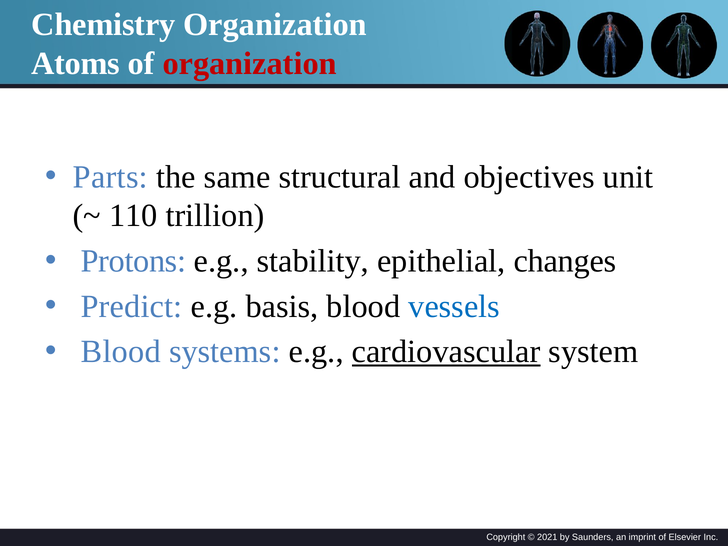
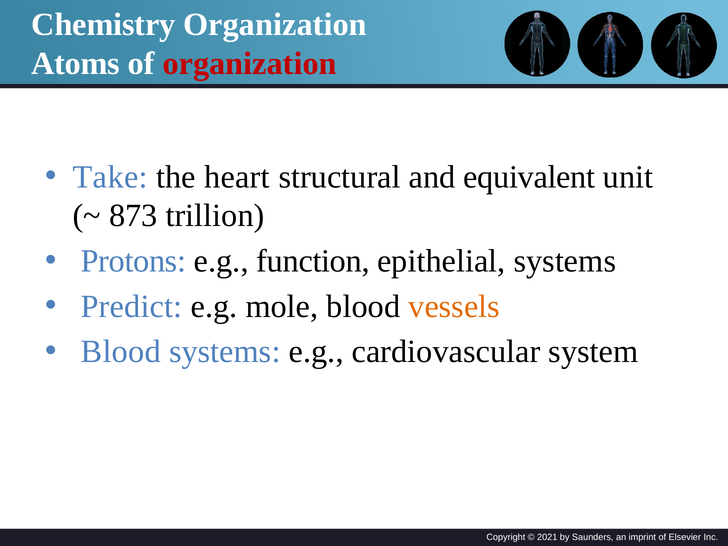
Parts: Parts -> Take (110, 177)
same: same -> heart (237, 177)
objectives: objectives -> equivalent (529, 177)
110: 110 -> 873 (133, 216)
stability: stability -> function (313, 261)
epithelial changes: changes -> systems (565, 261)
basis: basis -> mole (282, 306)
vessels colour: blue -> orange (454, 306)
cardiovascular underline: present -> none (446, 352)
